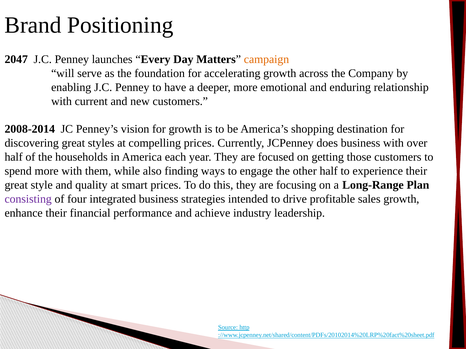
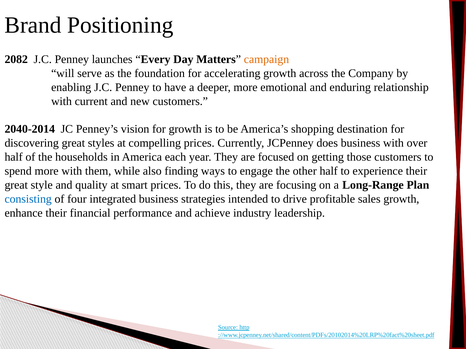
2047: 2047 -> 2082 (16, 59)
2008-2014: 2008-2014 -> 2040-2014 (30, 129)
consisting colour: purple -> blue (28, 199)
